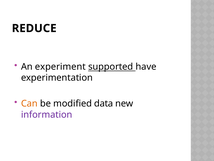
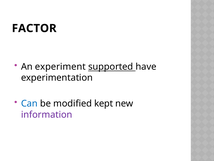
REDUCE: REDUCE -> FACTOR (34, 28)
Can colour: orange -> blue (29, 103)
data: data -> kept (104, 103)
